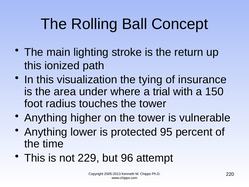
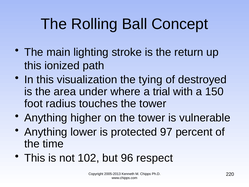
insurance: insurance -> destroyed (202, 80)
95: 95 -> 97 (166, 132)
229: 229 -> 102 (89, 158)
attempt: attempt -> respect (155, 158)
